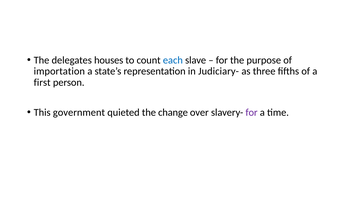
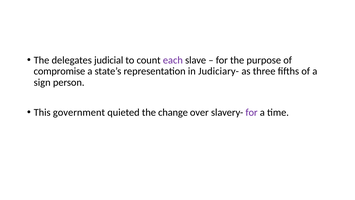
houses: houses -> judicial (109, 60)
each colour: blue -> purple (173, 60)
importation: importation -> compromise (59, 71)
first: first -> sign (42, 82)
